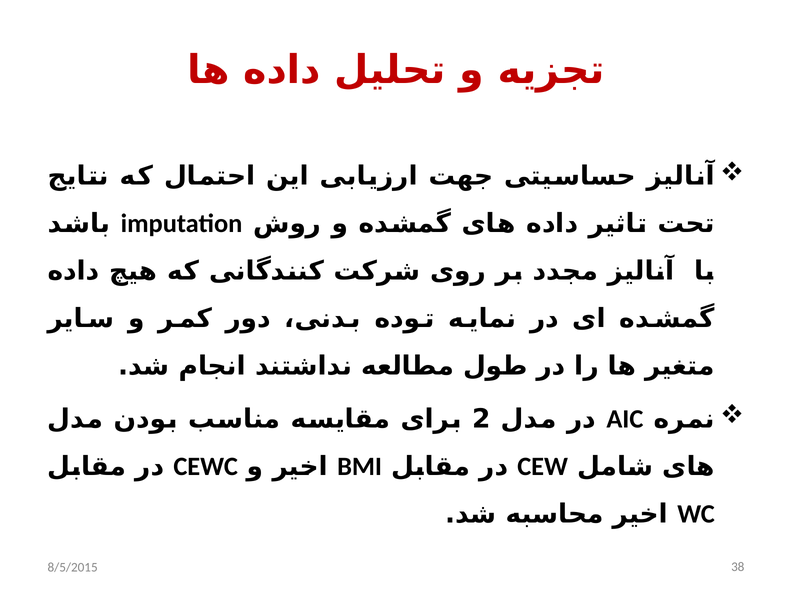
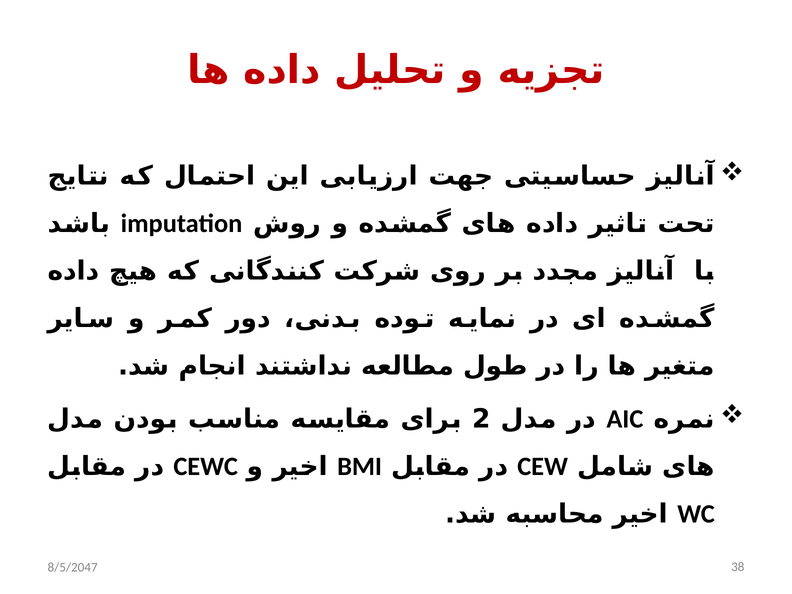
8/5/2015: 8/5/2015 -> 8/5/2047 (73, 567)
